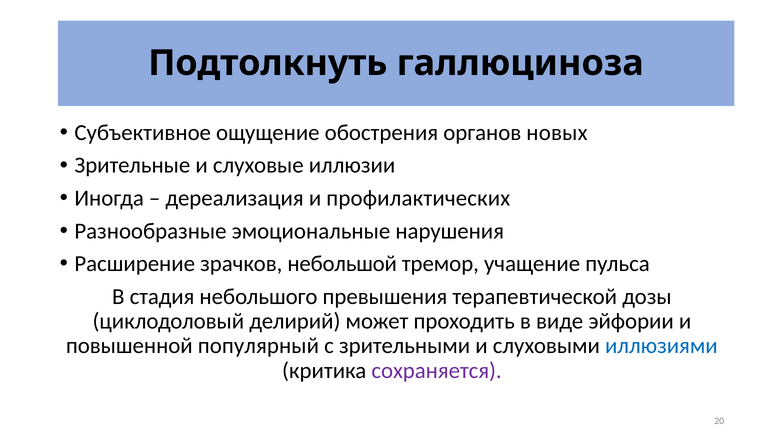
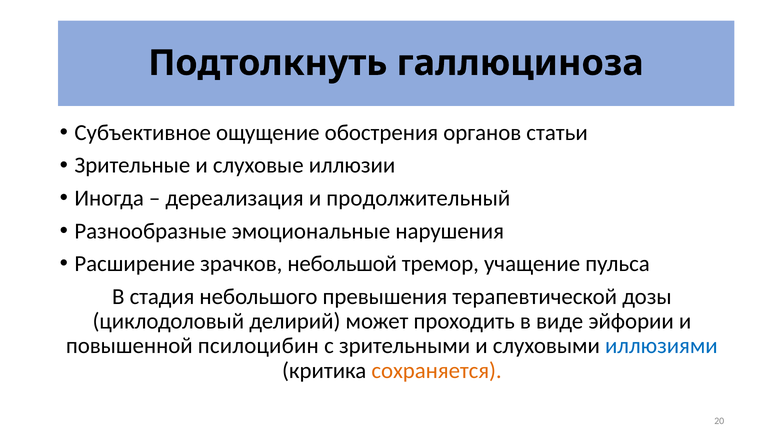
новых: новых -> статьи (557, 133)
профилактических: профилактических -> продолжительный (418, 198)
популярный: популярный -> псилоцибин (258, 346)
сохраняется colour: purple -> orange (437, 371)
